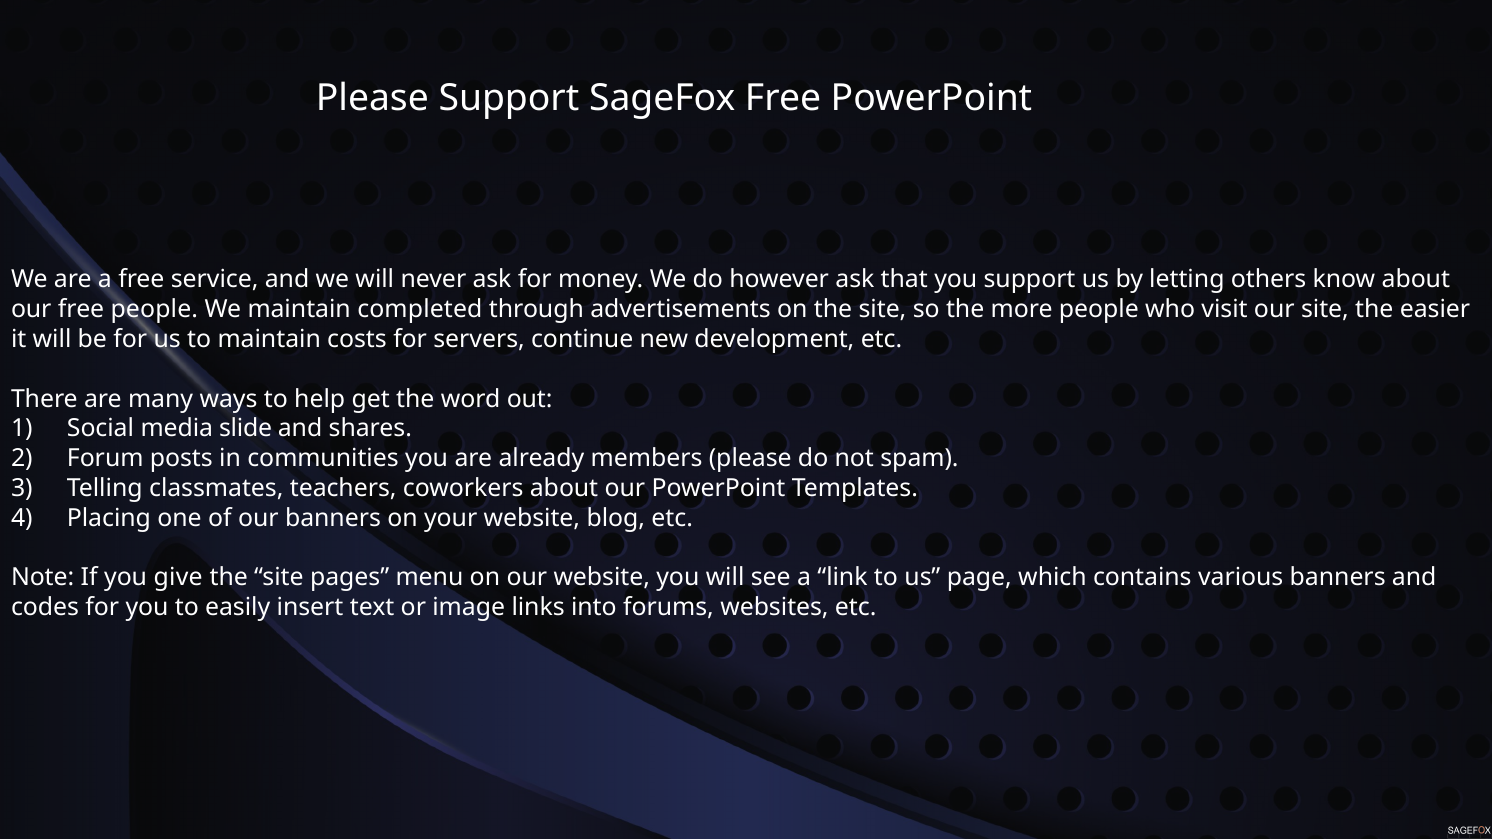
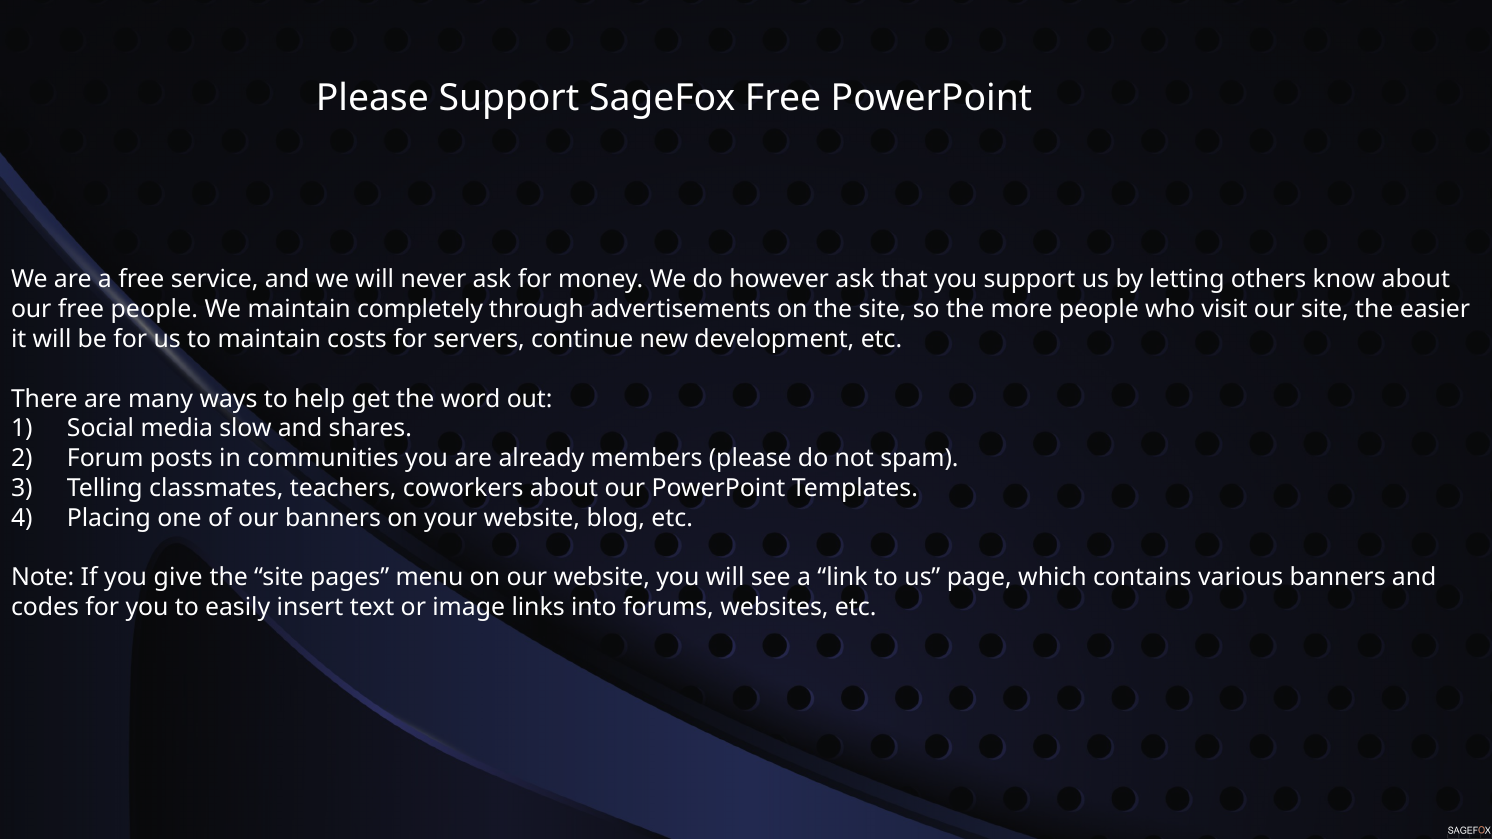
completed: completed -> completely (420, 309)
slide: slide -> slow (246, 429)
